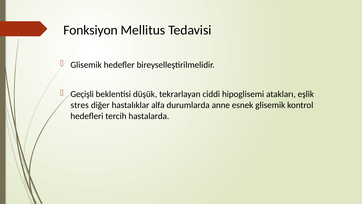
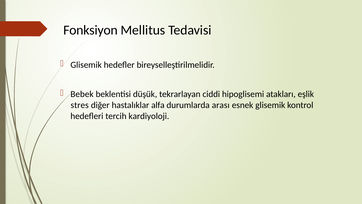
Geçişli: Geçişli -> Bebek (82, 94)
anne: anne -> arası (221, 105)
hastalarda: hastalarda -> kardiyoloji (149, 116)
